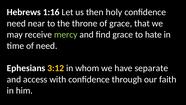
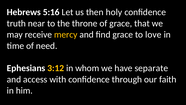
1:16: 1:16 -> 5:16 (51, 12)
need: need -> truth (16, 23)
mercy colour: light green -> yellow (66, 34)
hate: hate -> love (153, 34)
